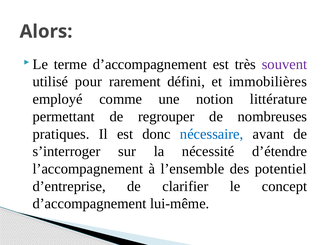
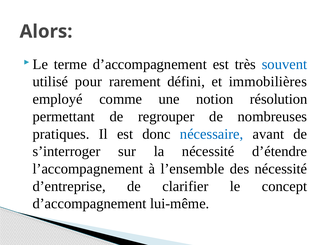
souvent colour: purple -> blue (284, 64)
littérature: littérature -> résolution (279, 99)
des potentiel: potentiel -> nécessité (281, 169)
